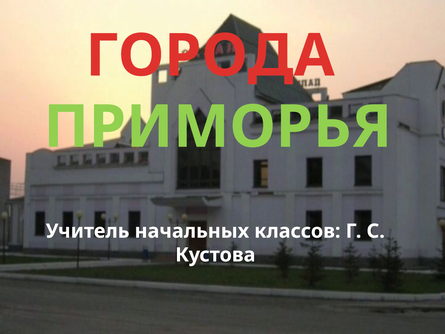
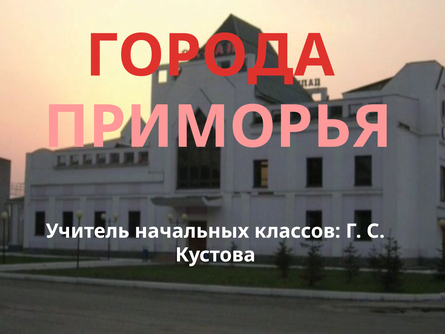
ПРИМОРЬЯ colour: light green -> pink (218, 127)
